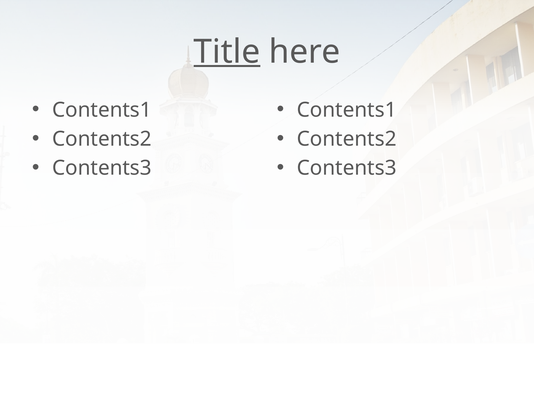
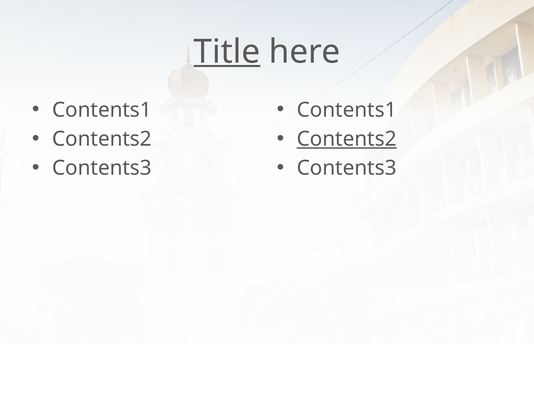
Contents2 underline: none -> present (347, 139)
